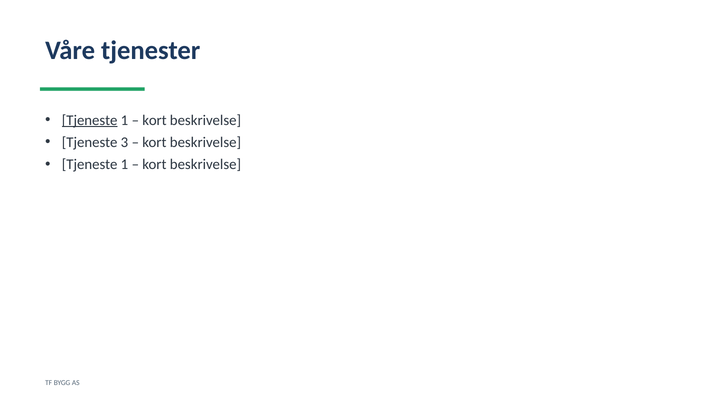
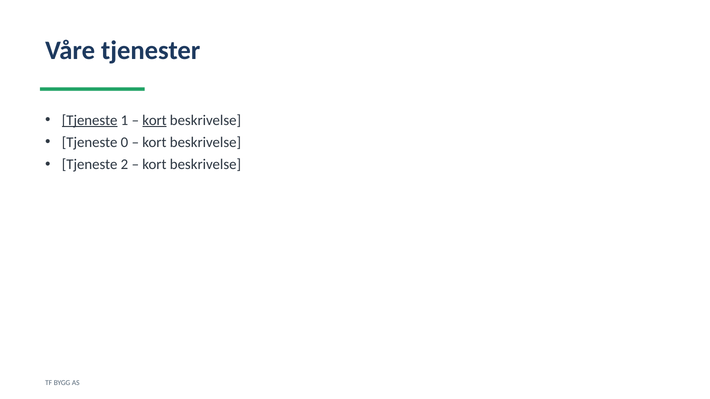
kort underline: none -> present (154, 120)
3: 3 -> 0 (124, 142)
1: 1 -> 2 (124, 165)
